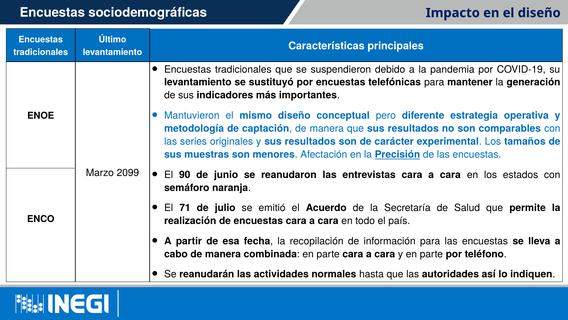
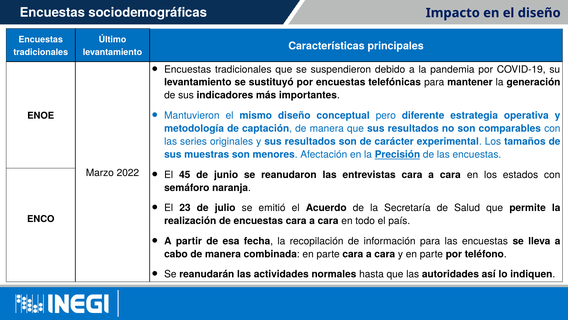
90: 90 -> 45 (185, 174)
2099: 2099 -> 2022 (128, 172)
71: 71 -> 23 (185, 208)
